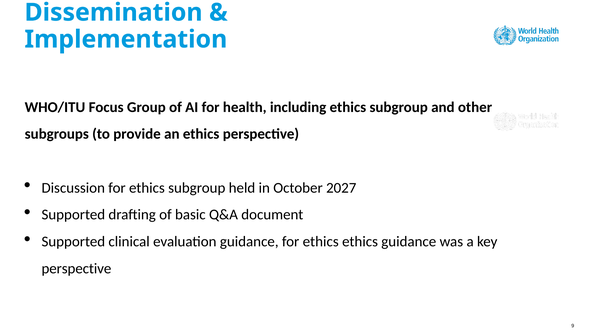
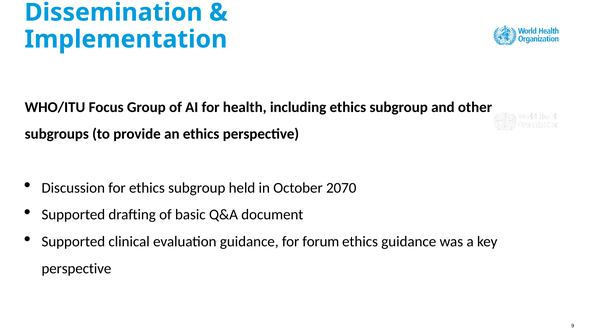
2027: 2027 -> 2070 (341, 188)
guidance for ethics: ethics -> forum (321, 242)
